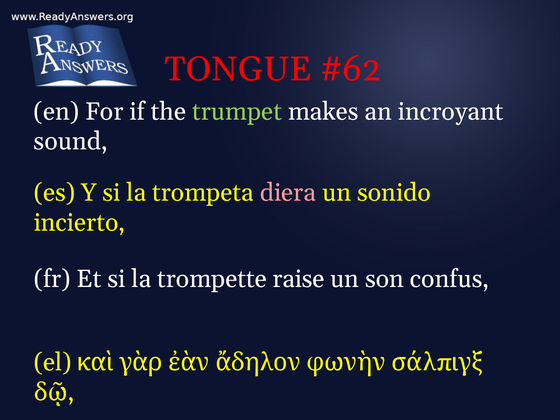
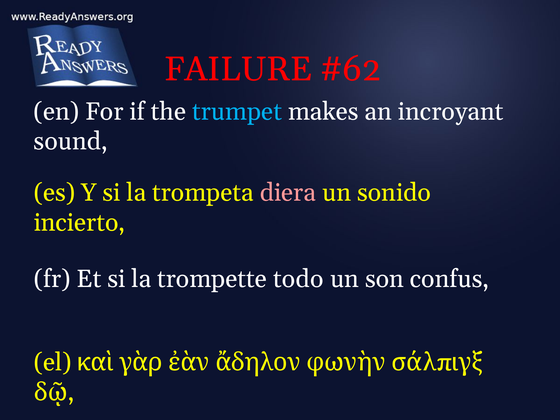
TONGUE: TONGUE -> FAILURE (238, 69)
trumpet colour: light green -> light blue (237, 112)
raise: raise -> todo (298, 279)
